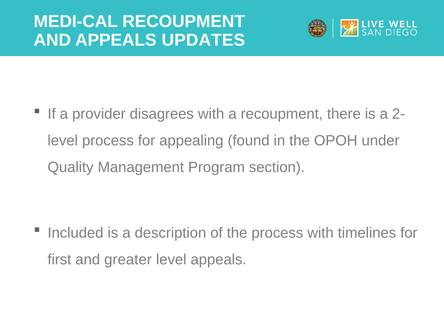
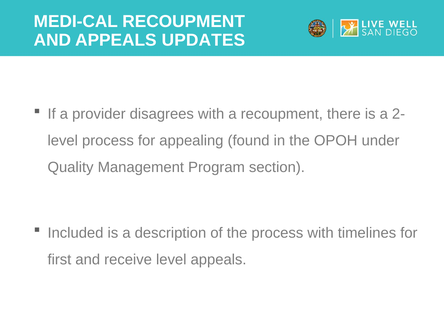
greater: greater -> receive (128, 259)
